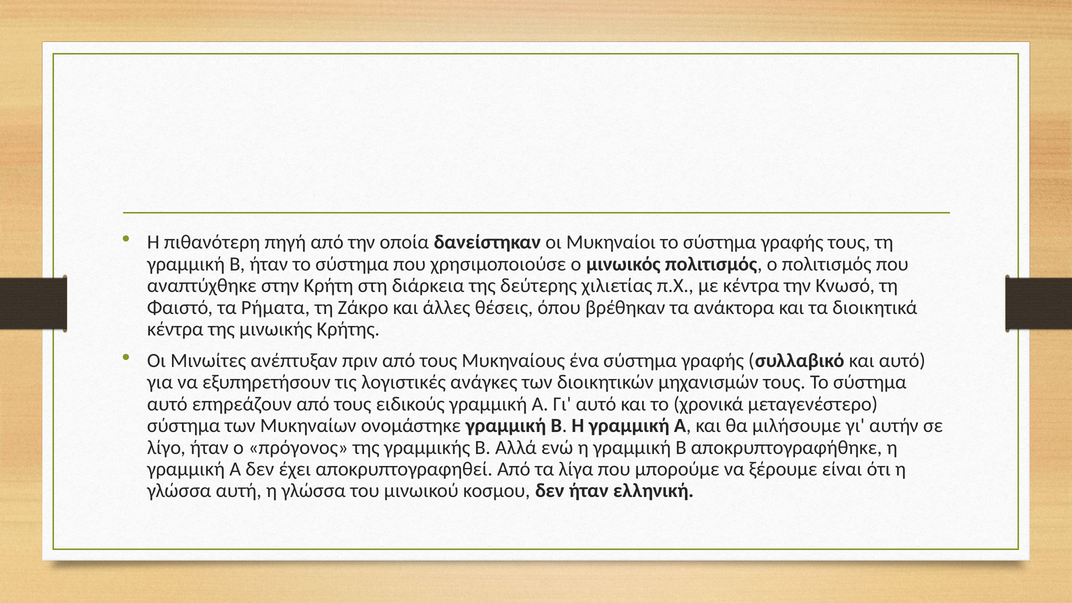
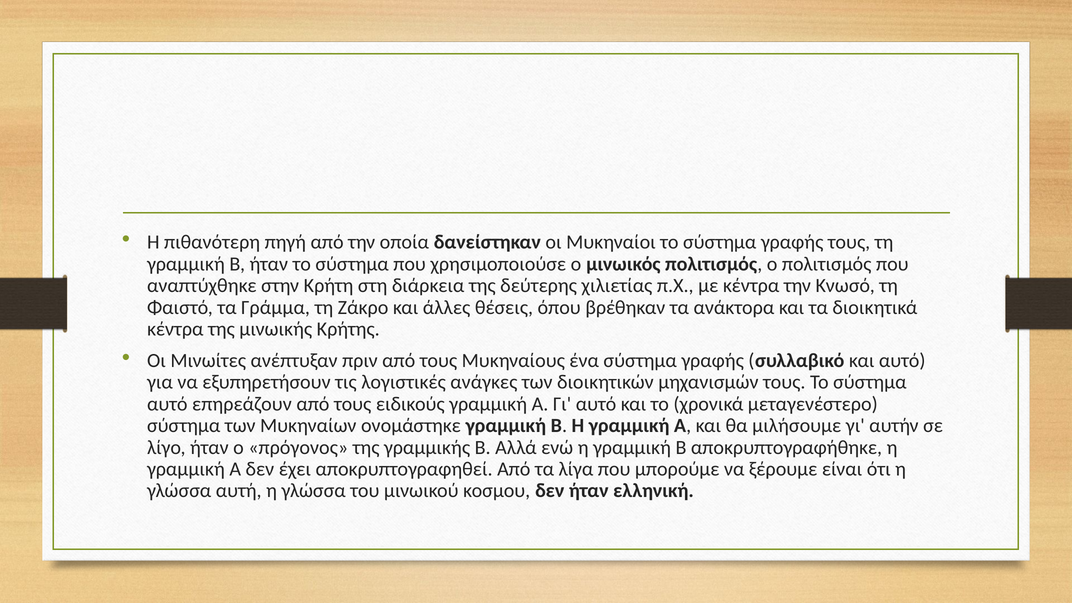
Ρήματα: Ρήματα -> Γράμμα (276, 307)
